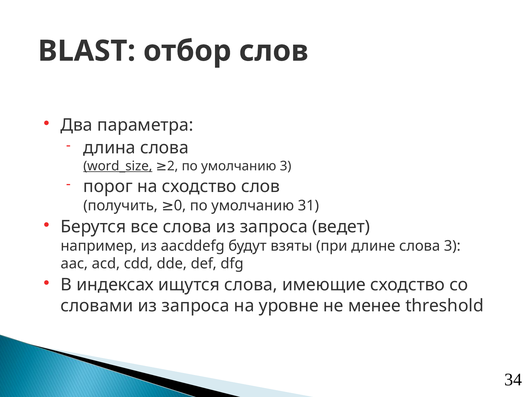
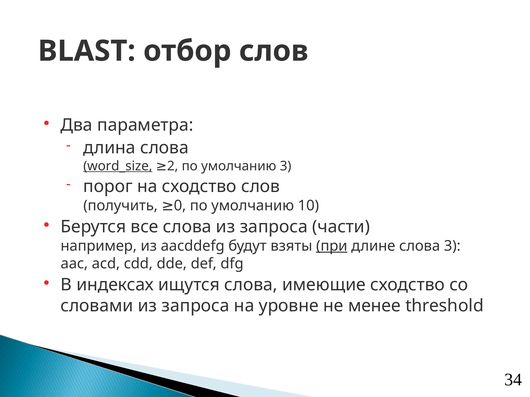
31: 31 -> 10 (308, 206)
ведет: ведет -> части (341, 227)
при underline: none -> present (332, 246)
